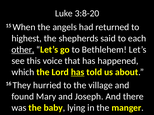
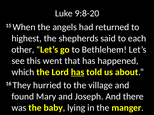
3:8-20: 3:8-20 -> 9:8-20 (87, 13)
other underline: present -> none (23, 50)
voice: voice -> went (53, 61)
